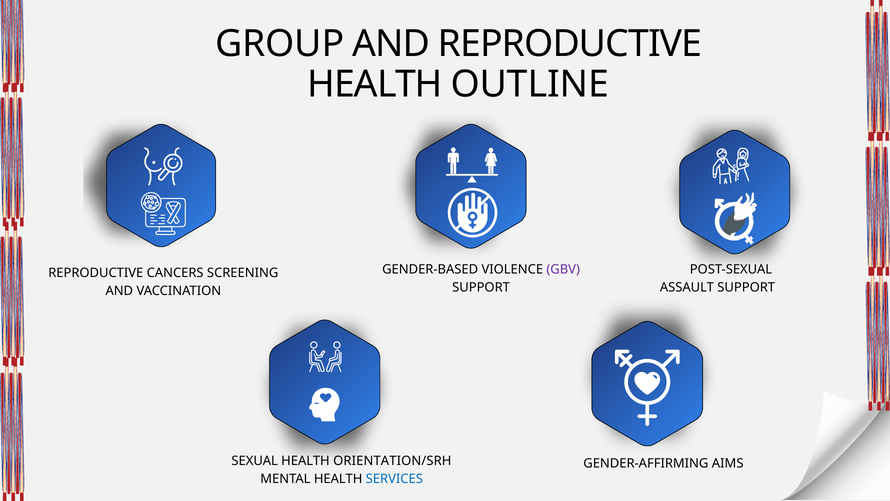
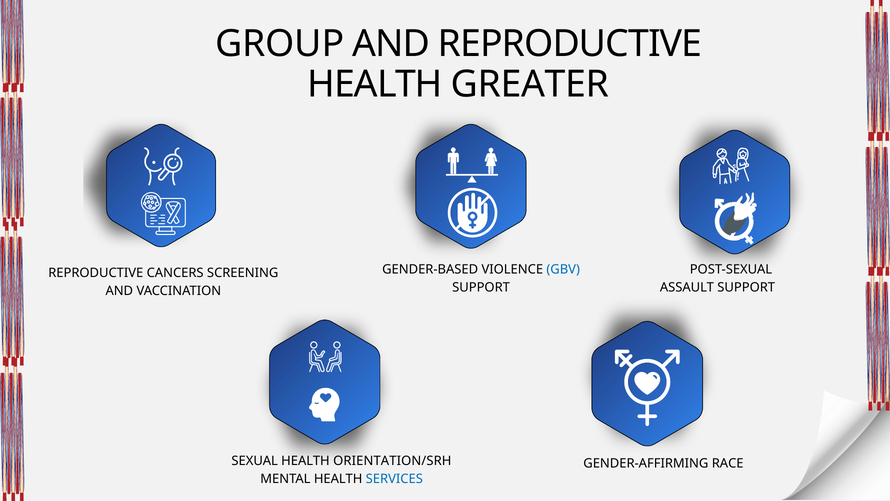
OUTLINE: OUTLINE -> GREATER (530, 84)
GBV colour: purple -> blue (563, 269)
AIMS: AIMS -> RACE (728, 463)
